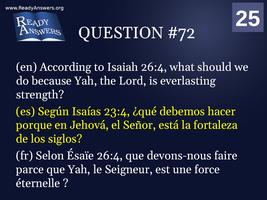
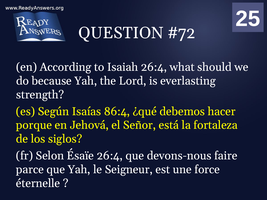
23:4: 23:4 -> 86:4 (117, 112)
